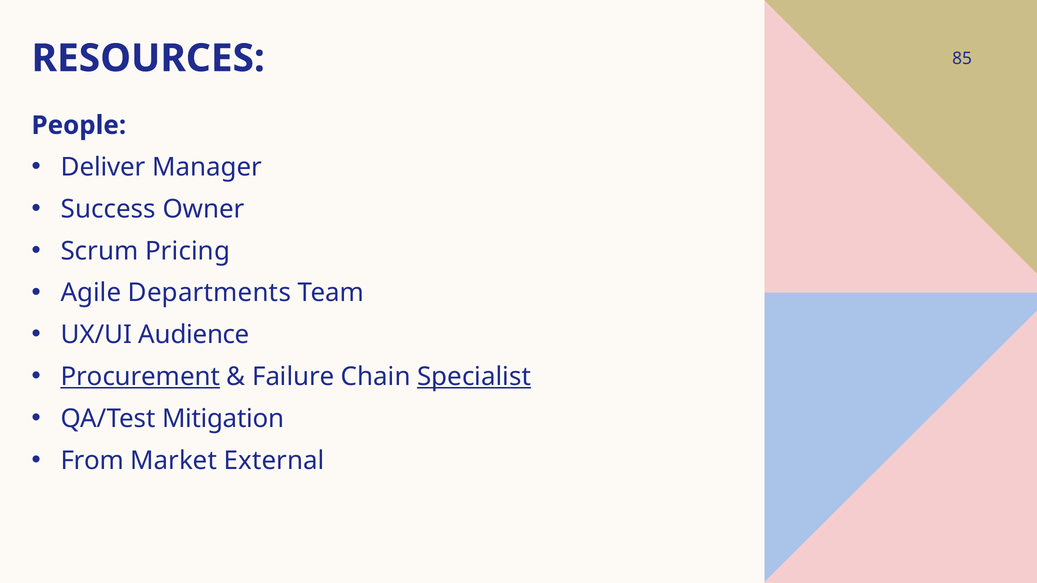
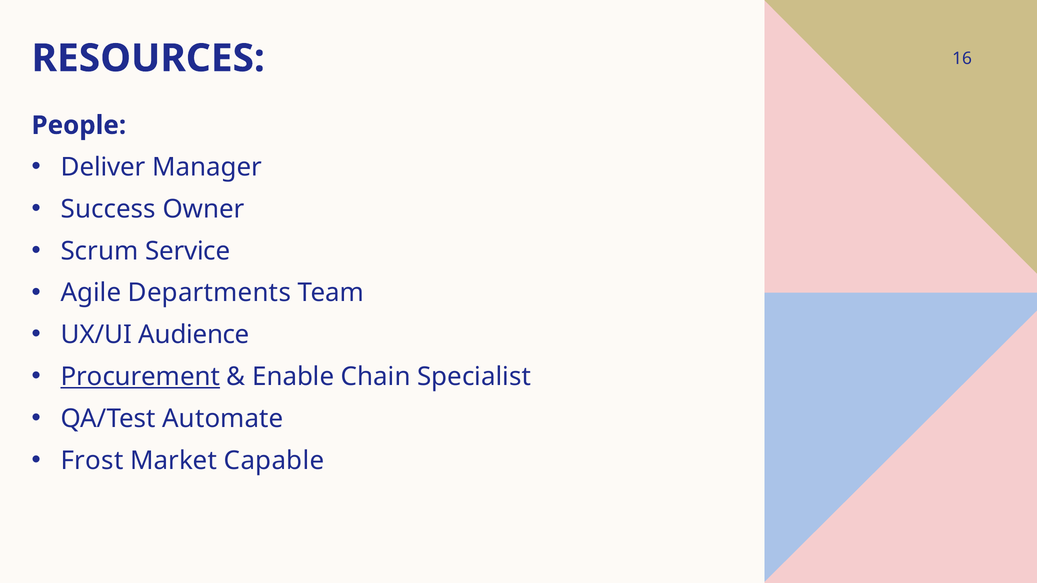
85: 85 -> 16 (962, 59)
Pricing: Pricing -> Service (188, 251)
Failure: Failure -> Enable (293, 377)
Specialist underline: present -> none (474, 377)
Mitigation: Mitigation -> Automate (223, 419)
From: From -> Frost (92, 461)
External: External -> Capable (274, 461)
